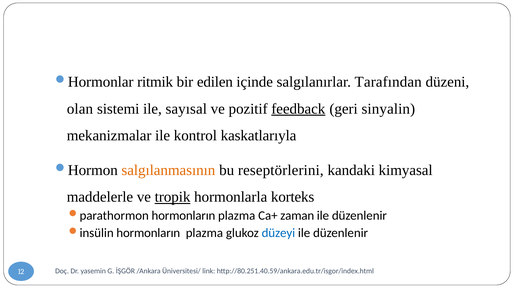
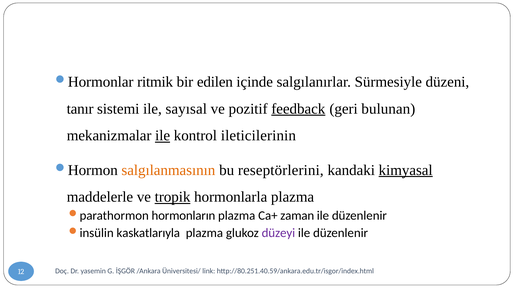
Tarafından: Tarafından -> Sürmesiyle (388, 82)
olan: olan -> tanır (80, 109)
sinyalin: sinyalin -> bulunan (388, 109)
ile underline: none -> present (163, 136)
kaskatlarıyla: kaskatlarıyla -> ileticilerinin (258, 136)
kimyasal underline: none -> present (406, 170)
hormonlarla korteks: korteks -> plazma (293, 197)
hormonların: hormonların -> kaskatlarıyla (148, 233)
düzeyi colour: blue -> purple (278, 233)
